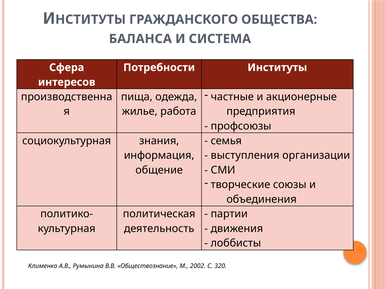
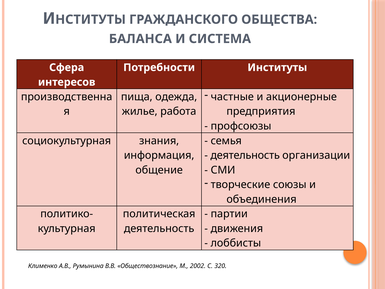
выступления: выступления -> деятельность (245, 155)
